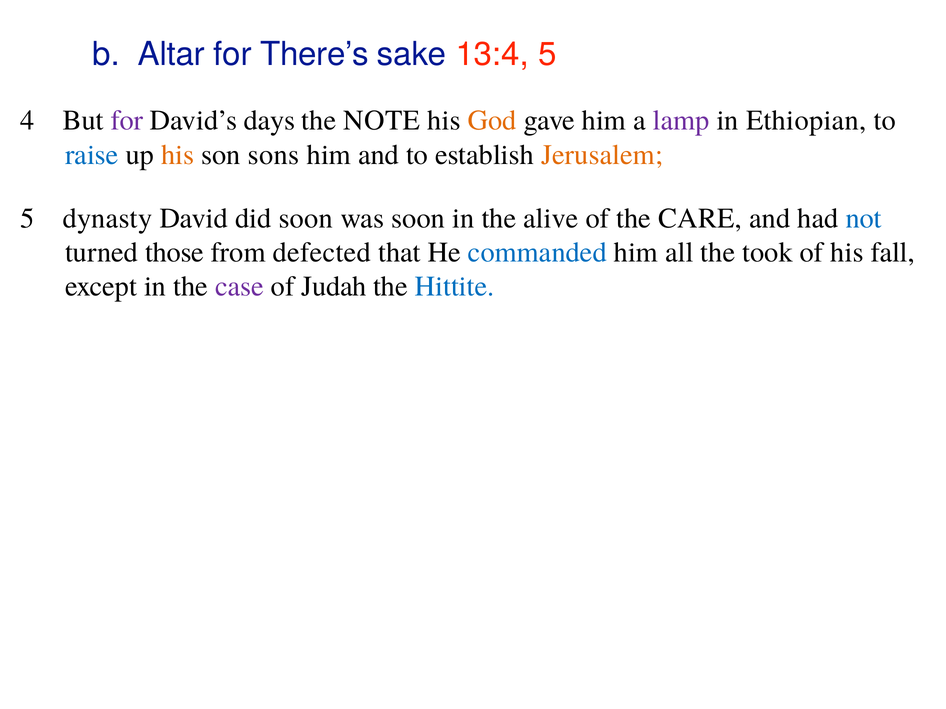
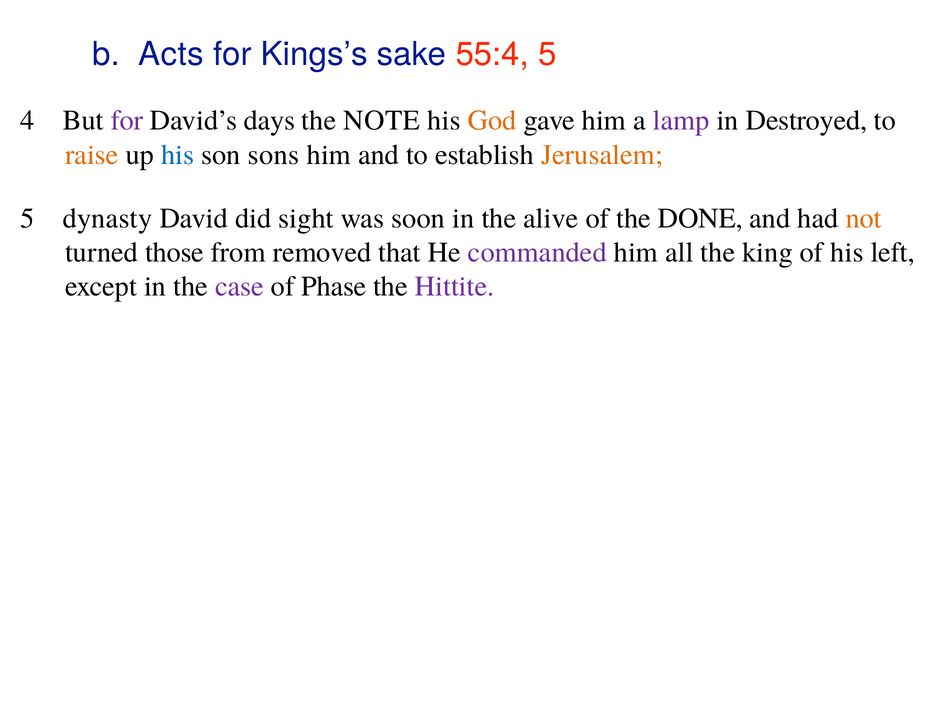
Altar: Altar -> Acts (171, 54)
There’s: There’s -> Kings’s (314, 54)
13:4: 13:4 -> 55:4 (492, 54)
Ethiopian: Ethiopian -> Destroyed (806, 121)
raise colour: blue -> orange (92, 155)
his colour: orange -> blue (178, 155)
did soon: soon -> sight (306, 218)
CARE: CARE -> DONE (700, 218)
not colour: blue -> orange (864, 218)
defected: defected -> removed (322, 252)
commanded colour: blue -> purple (537, 252)
took: took -> king (767, 252)
fall: fall -> left (893, 252)
Judah: Judah -> Phase (334, 287)
Hittite colour: blue -> purple (455, 287)
